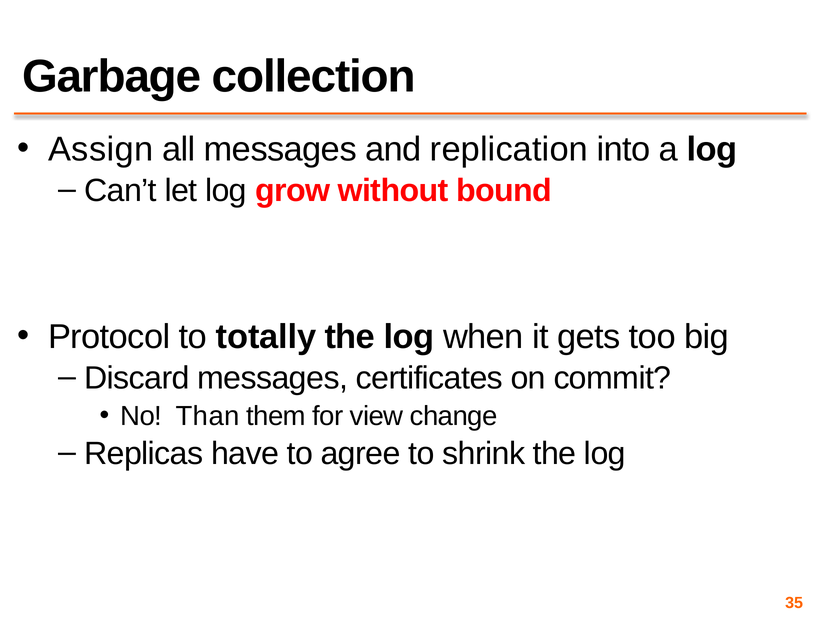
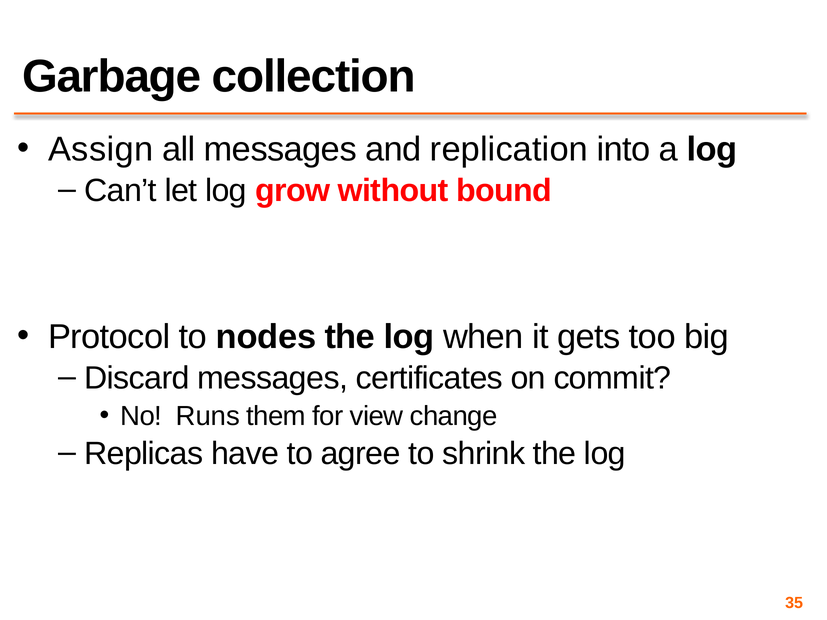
totally: totally -> nodes (266, 337)
Than: Than -> Runs (208, 416)
